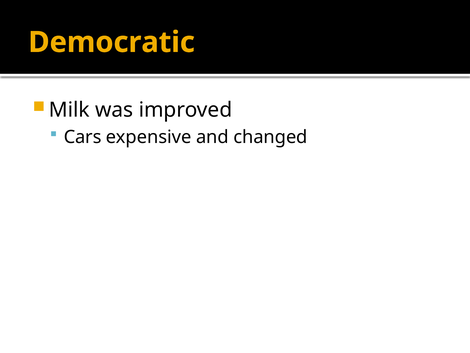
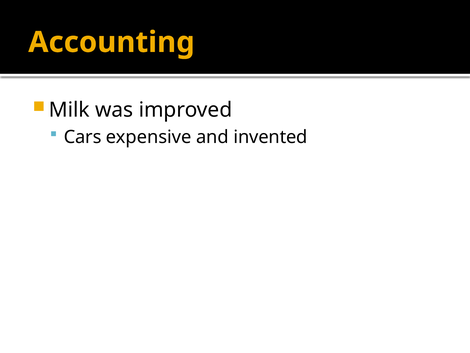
Democratic: Democratic -> Accounting (111, 42)
changed: changed -> invented (271, 137)
